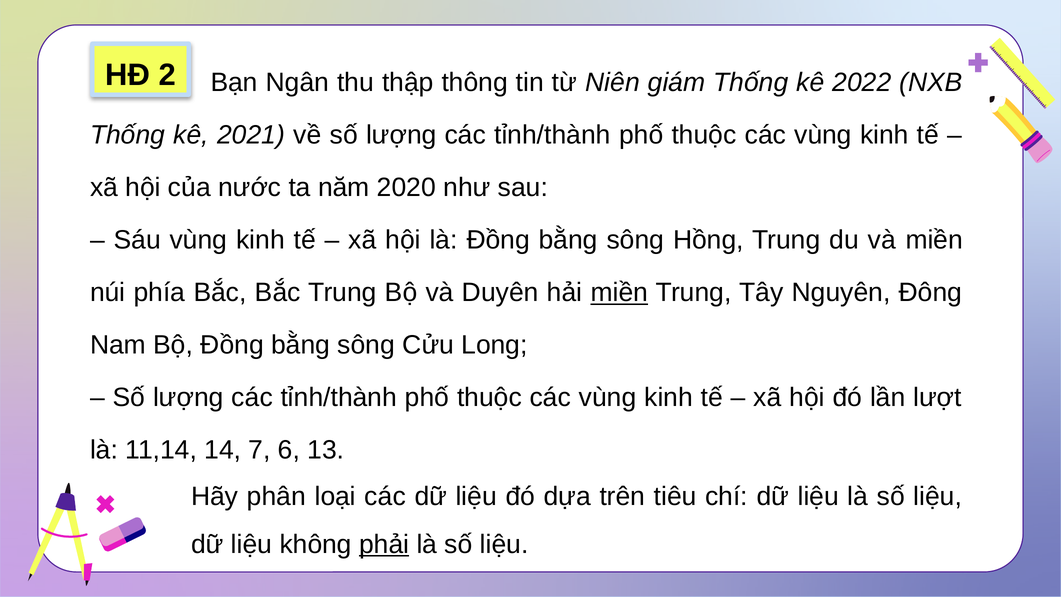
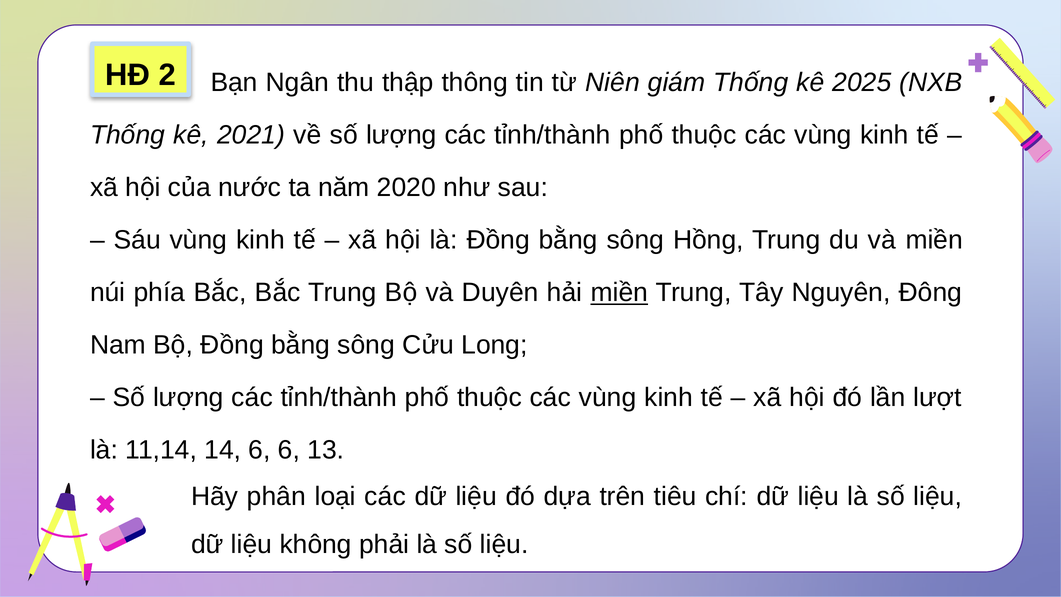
2022: 2022 -> 2025 (862, 83)
14 7: 7 -> 6 (259, 450)
phải underline: present -> none (384, 544)
